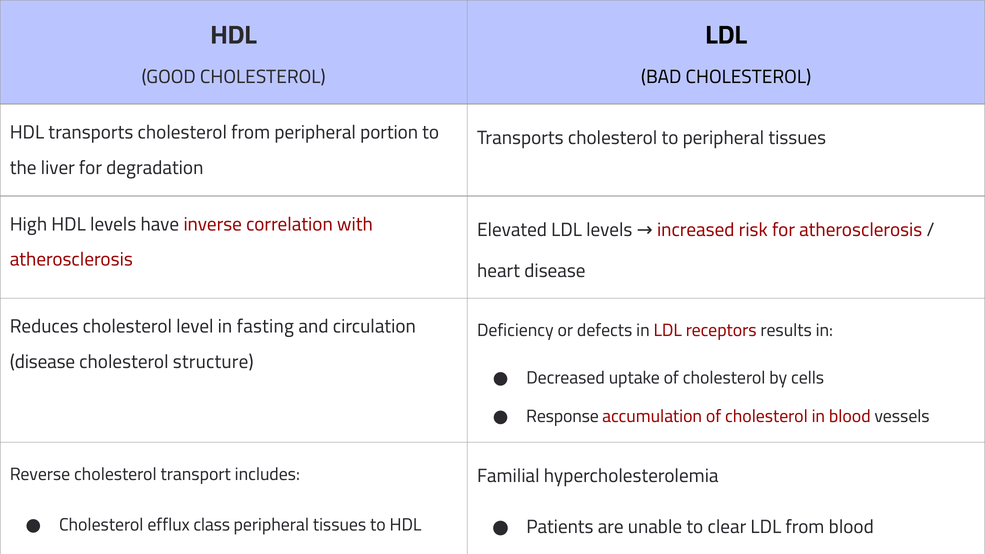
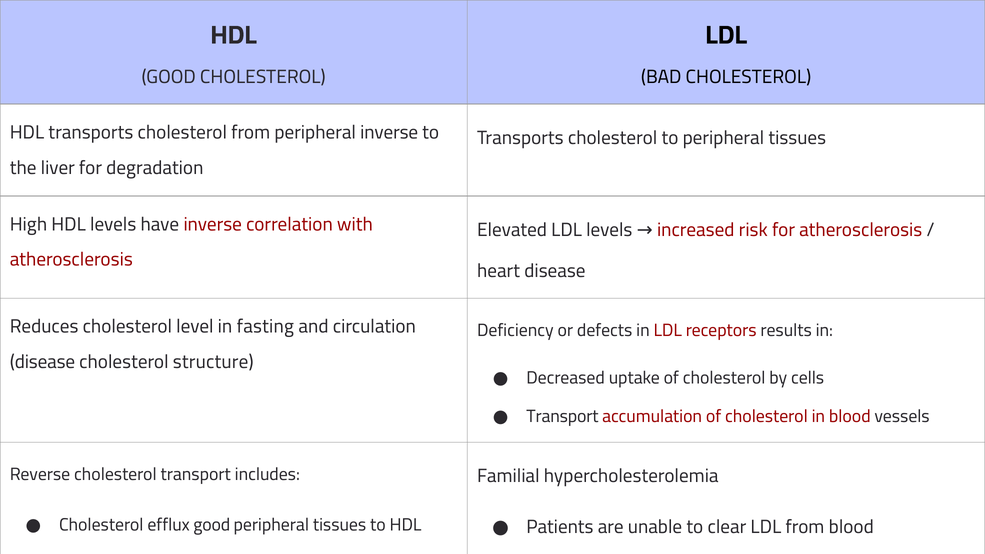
peripheral portion: portion -> inverse (389, 133)
Response: Response -> Transport (562, 416)
efflux class: class -> good (212, 525)
